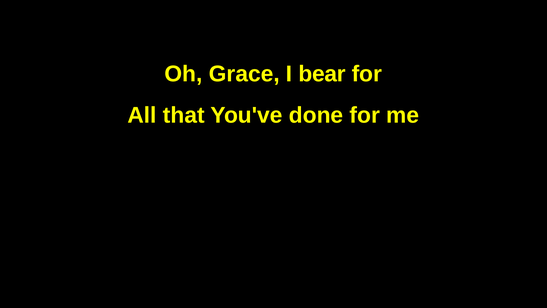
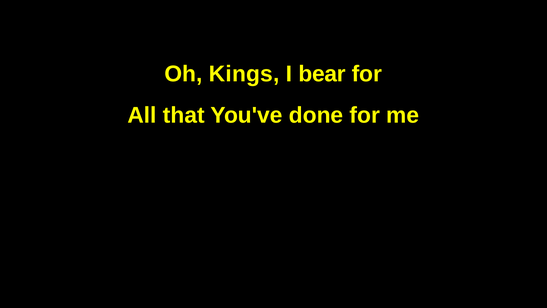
Grace: Grace -> Kings (244, 74)
